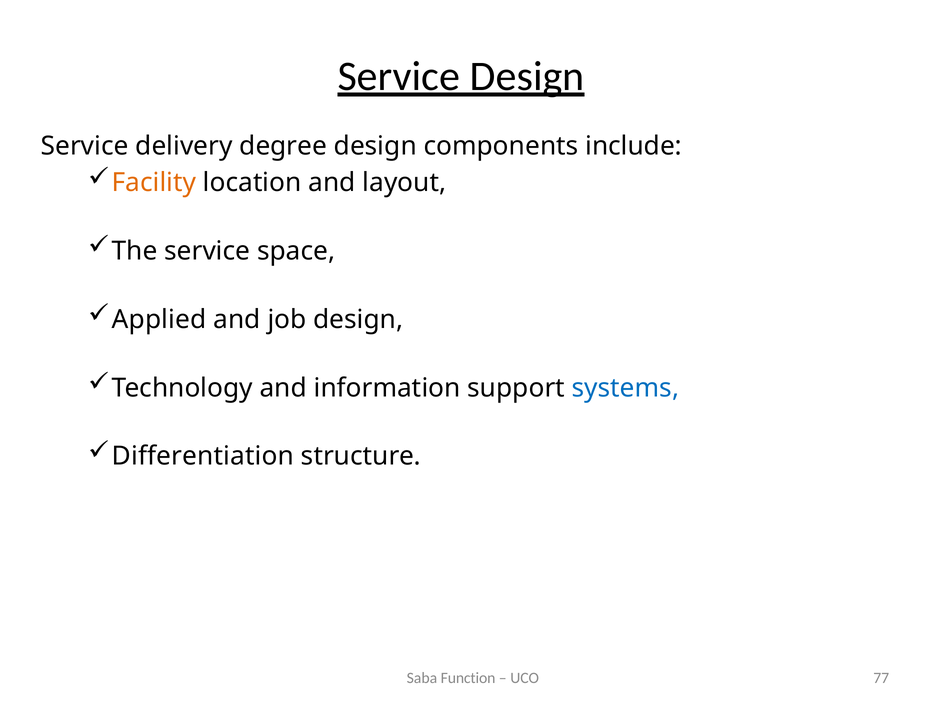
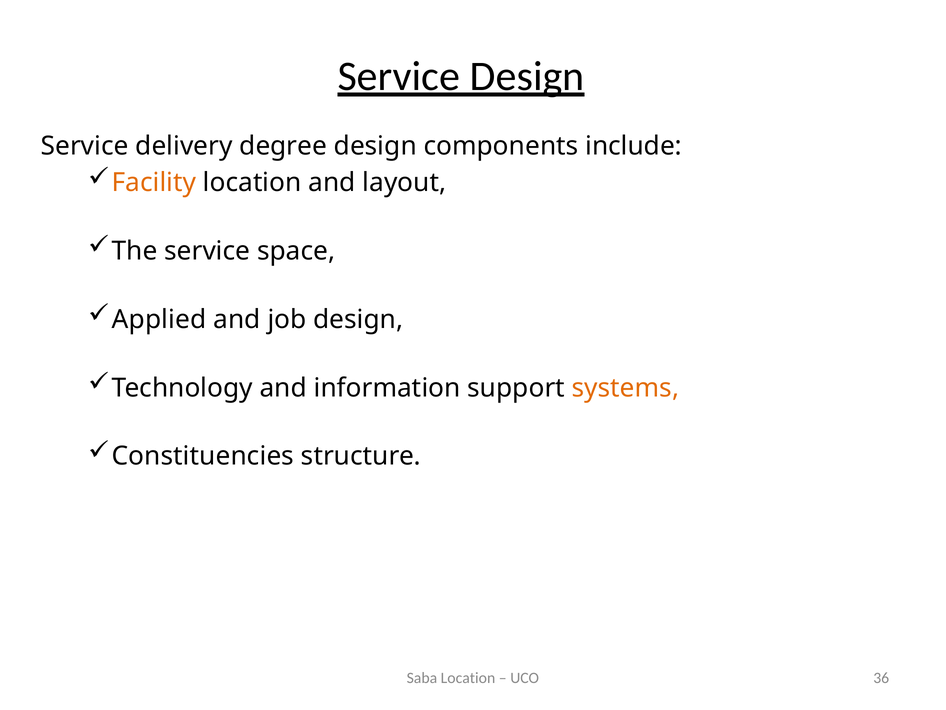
systems colour: blue -> orange (625, 388)
Differentiation: Differentiation -> Constituencies (203, 456)
Saba Function: Function -> Location (468, 677)
77: 77 -> 36 (881, 677)
